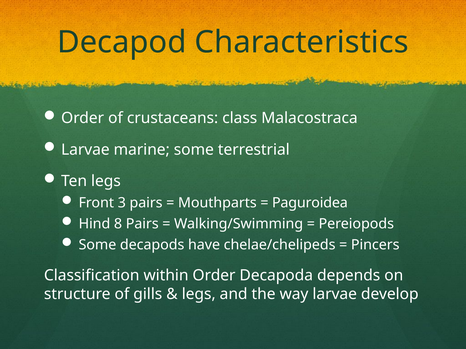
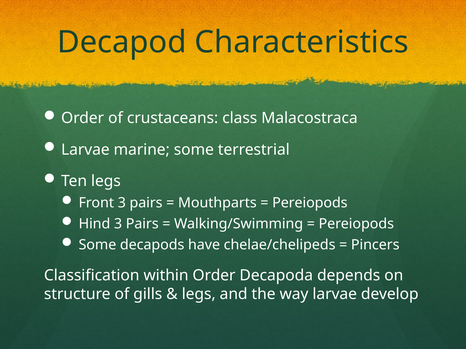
Paguroidea: Paguroidea -> Pereiopods (310, 203)
Hind 8: 8 -> 3 (118, 224)
